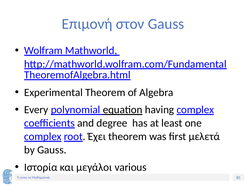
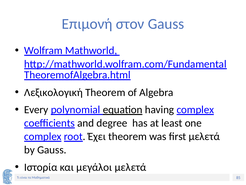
Experimental: Experimental -> Λεξικολογική (53, 92)
μεγάλοι various: various -> μελετά (130, 167)
